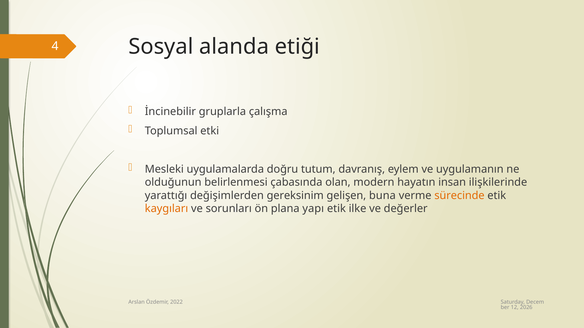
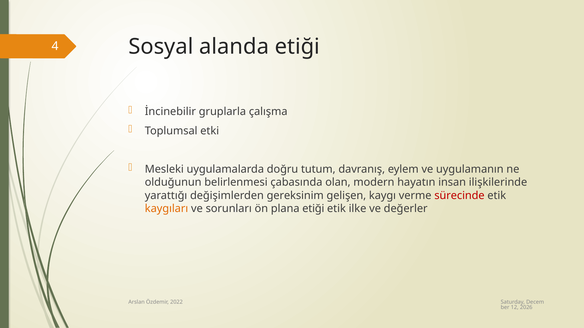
buna: buna -> kaygı (382, 196)
sürecinde colour: orange -> red (459, 196)
plana yapı: yapı -> etiği (313, 209)
